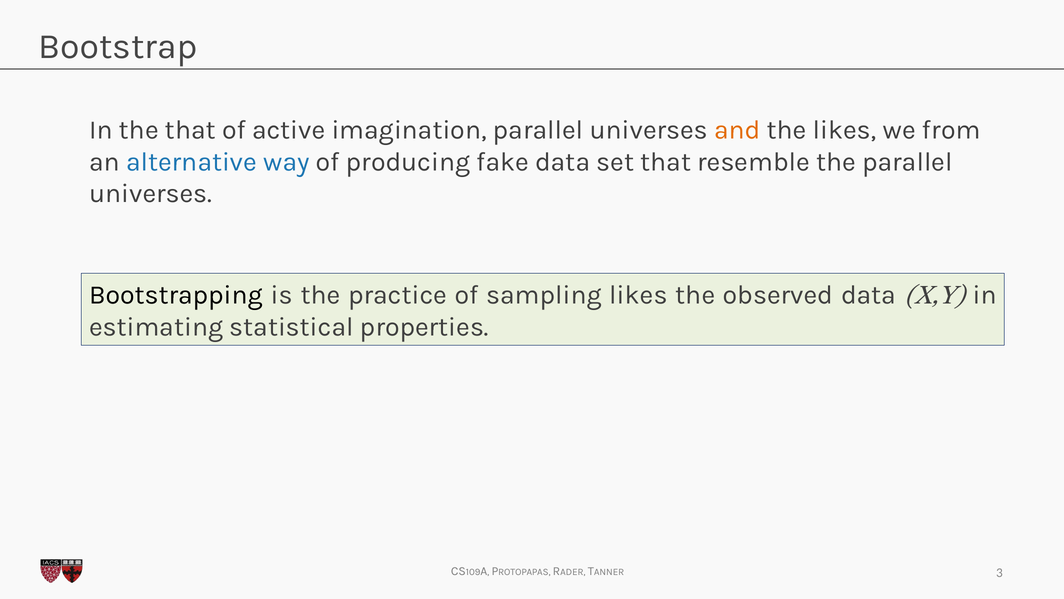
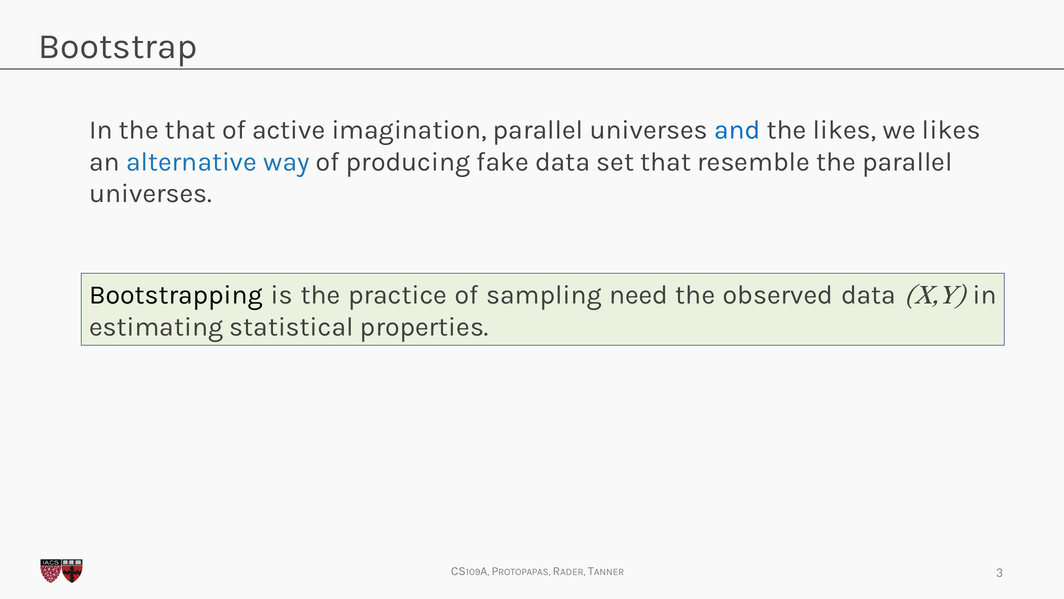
and colour: orange -> blue (737, 130)
we from: from -> likes (951, 130)
sampling likes: likes -> need (639, 295)
